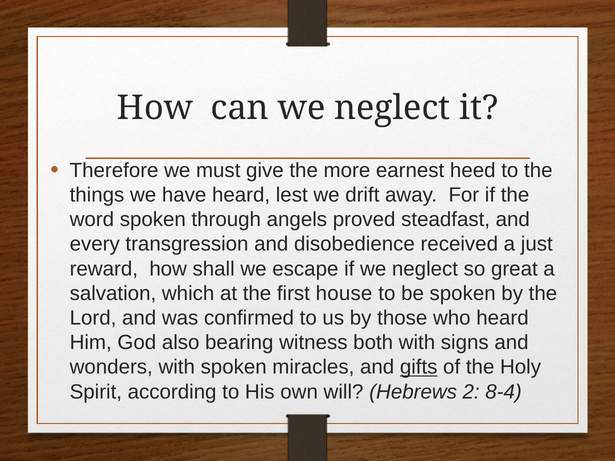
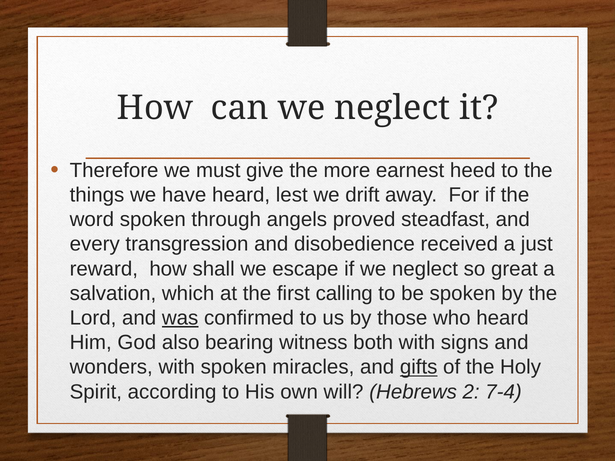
house: house -> calling (344, 294)
was underline: none -> present (180, 318)
8-4: 8-4 -> 7-4 (504, 392)
